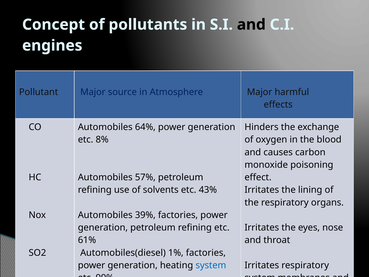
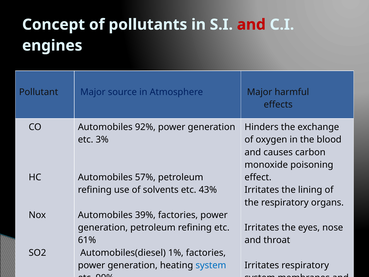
and colour: black -> red (251, 25)
64%: 64% -> 92% (145, 127)
8%: 8% -> 3% (102, 140)
